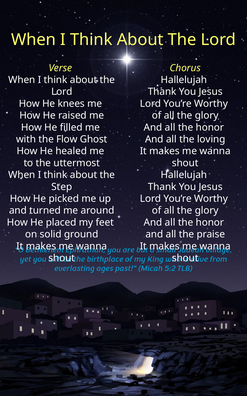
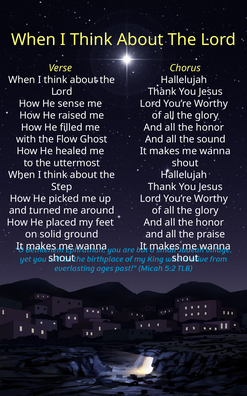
knees: knees -> sense (71, 103)
loving: loving -> sound (211, 139)
